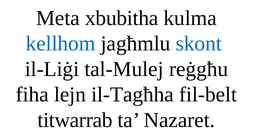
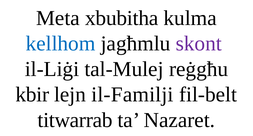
skont colour: blue -> purple (199, 44)
fiha: fiha -> kbir (32, 95)
il-Tagħha: il-Tagħha -> il-Familji (132, 95)
